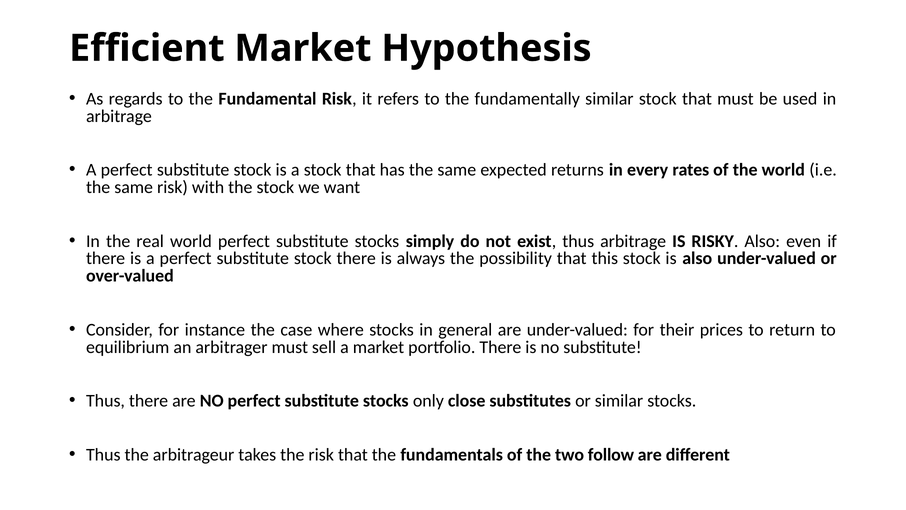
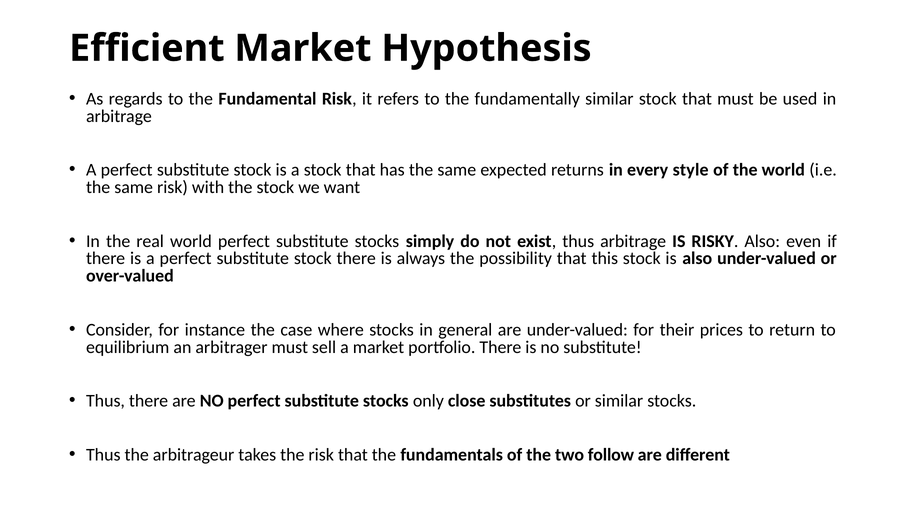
rates: rates -> style (691, 170)
